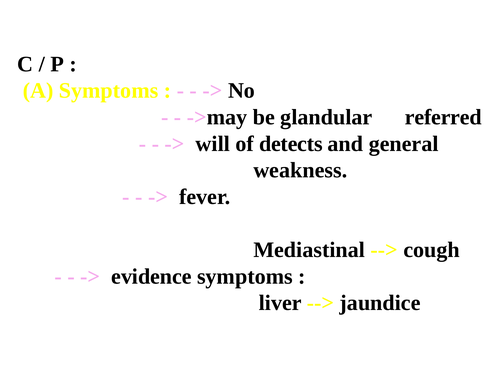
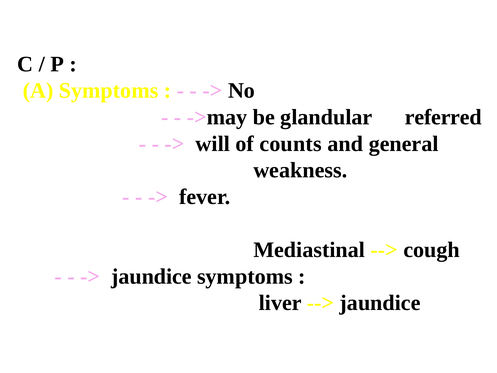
detects: detects -> counts (291, 144)
evidence: evidence -> jaundice (151, 276)
